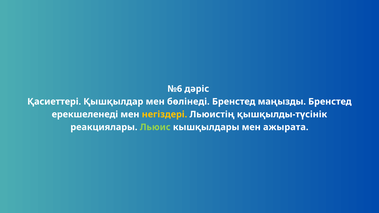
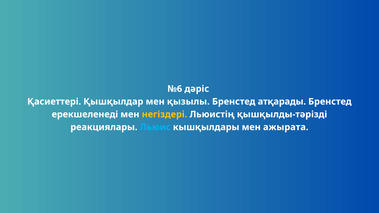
бөлінеді: бөлінеді -> қызылы (188, 102)
маңызды: маңызды -> атқарады (282, 102)
қышқылды-түсінік: қышқылды-түсінік -> қышқылды-тәрізді (282, 114)
Льюис colour: light green -> light blue (155, 127)
